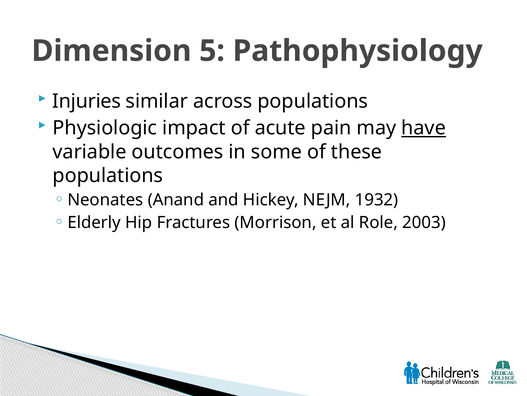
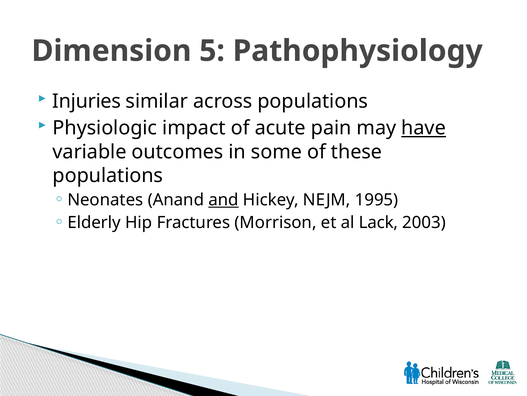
and underline: none -> present (224, 199)
1932: 1932 -> 1995 (377, 199)
Role: Role -> Lack (378, 222)
